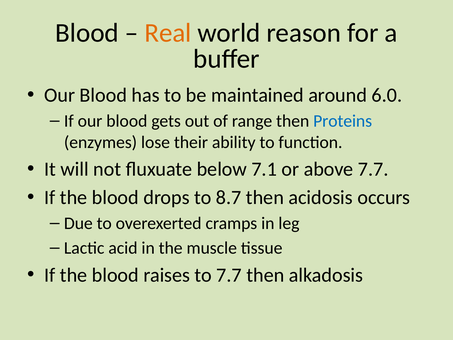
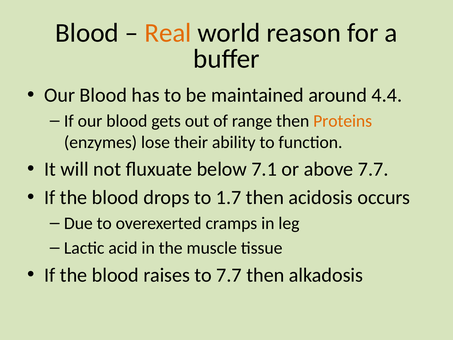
6.0: 6.0 -> 4.4 (387, 95)
Proteins colour: blue -> orange (343, 121)
8.7: 8.7 -> 1.7 (229, 197)
